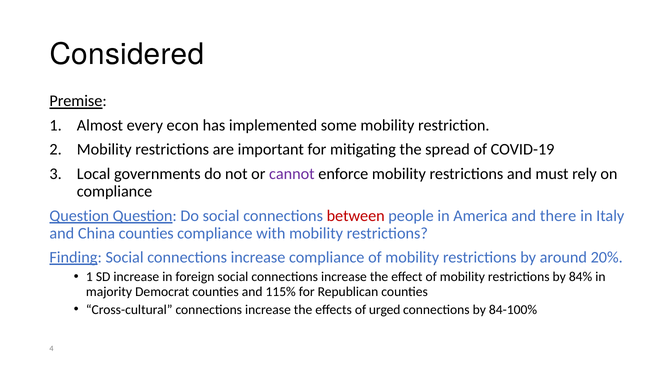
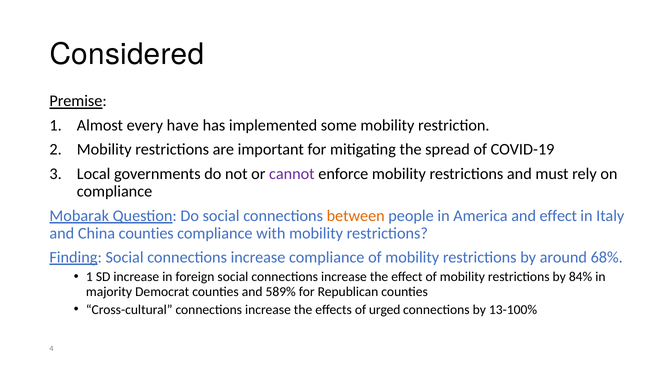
econ: econ -> have (183, 125)
Question: Question -> Mobarak (79, 216)
between colour: red -> orange (356, 216)
and there: there -> effect (558, 216)
20%: 20% -> 68% (607, 258)
115%: 115% -> 589% (281, 292)
84-100%: 84-100% -> 13-100% (513, 310)
